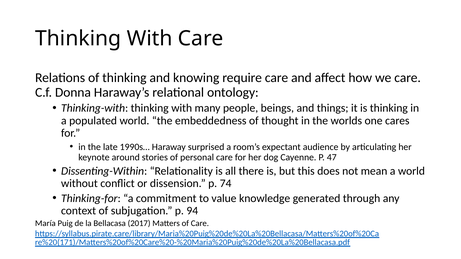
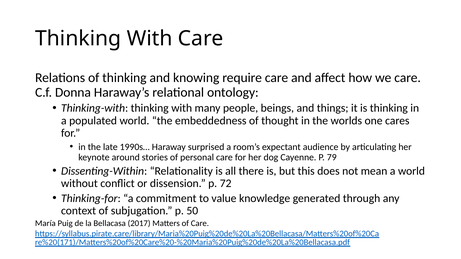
47: 47 -> 79 (332, 157)
74: 74 -> 72 (226, 184)
94: 94 -> 50 (192, 211)
